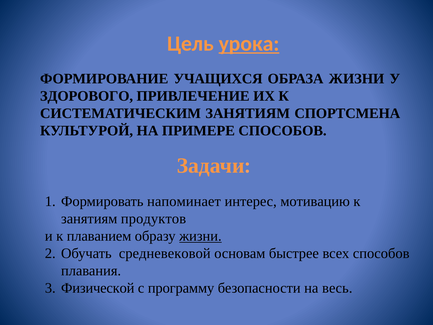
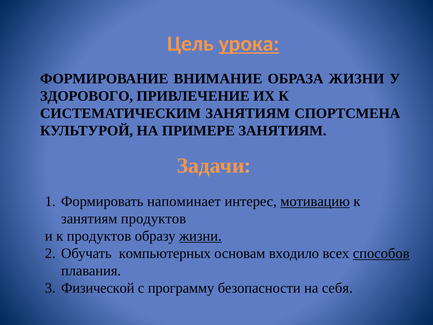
УЧАЩИХСЯ: УЧАЩИХСЯ -> ВНИМАНИЕ (218, 79)
ПРИМЕРЕ СПОСОБОВ: СПОСОБОВ -> ЗАНЯТИЯМ (282, 131)
мотивацию underline: none -> present (315, 201)
к плаванием: плаванием -> продуктов (99, 236)
средневековой: средневековой -> компьютерных (165, 253)
быстрее: быстрее -> входило (294, 253)
способов underline: none -> present (381, 253)
весь: весь -> себя (337, 288)
